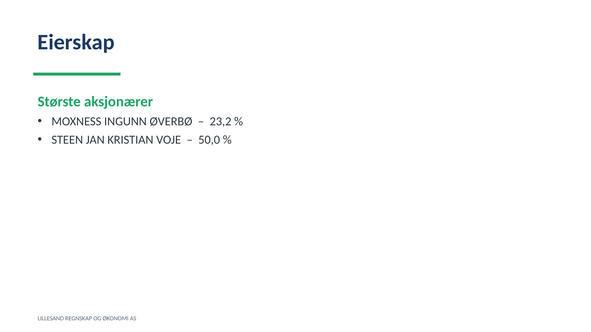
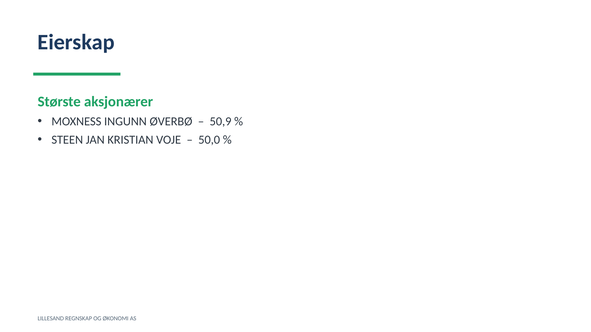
23,2: 23,2 -> 50,9 (221, 122)
